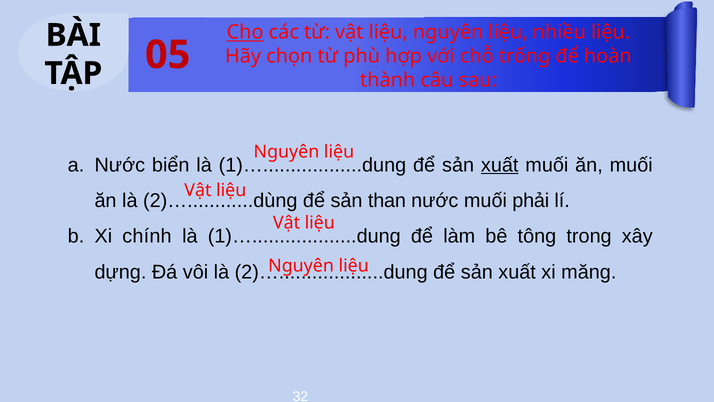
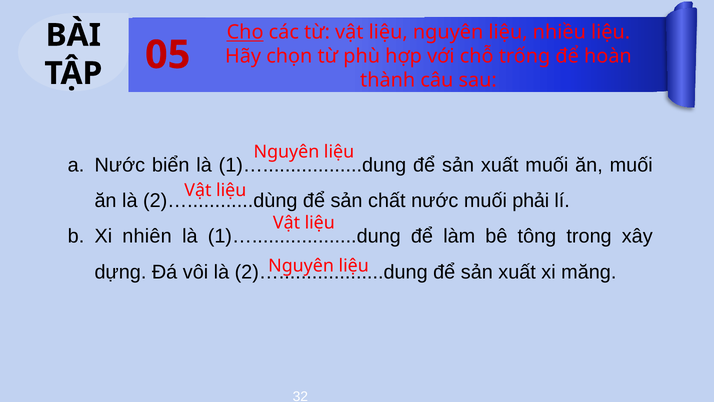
xuất underline: present -> none (500, 165)
than: than -> chất (387, 201)
chính: chính -> nhiên (147, 236)
